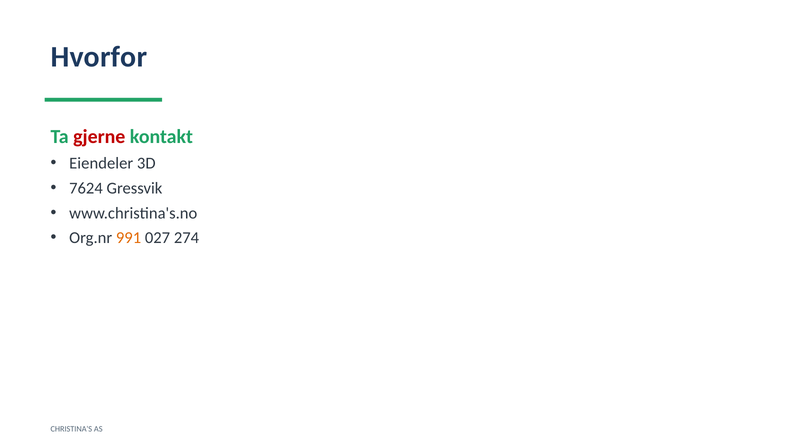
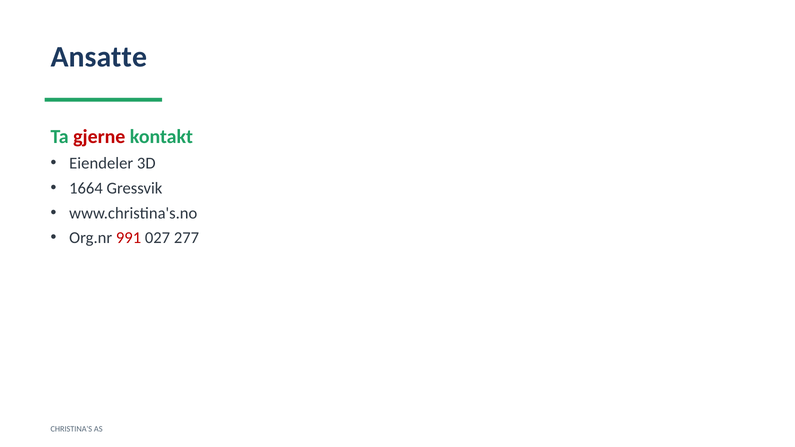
Hvorfor: Hvorfor -> Ansatte (99, 57)
7624: 7624 -> 1664 (86, 188)
991 colour: orange -> red (129, 238)
274: 274 -> 277 (186, 238)
